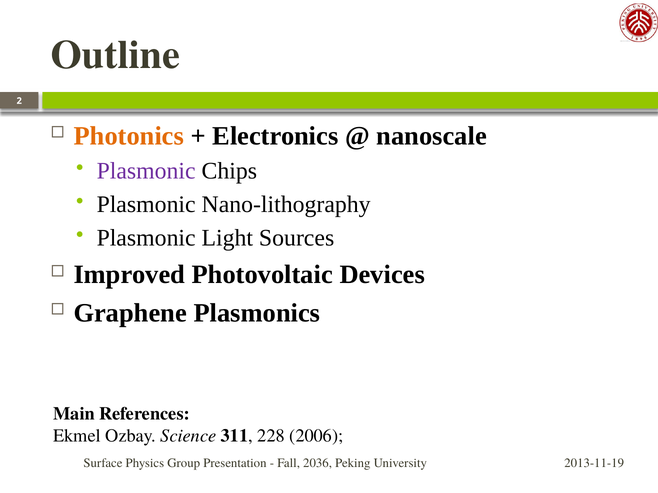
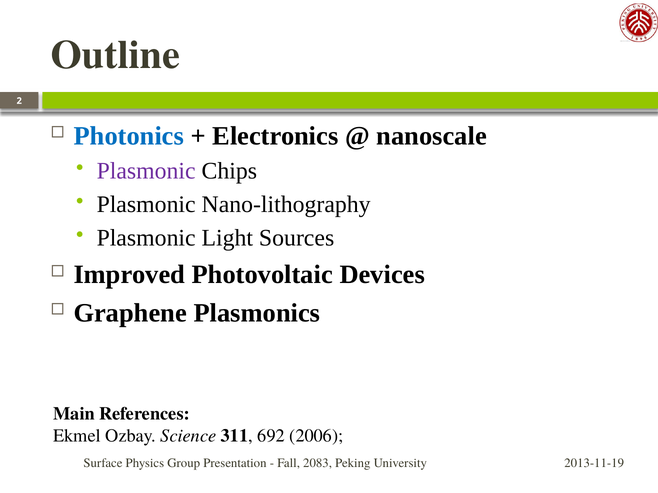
Photonics colour: orange -> blue (129, 136)
228: 228 -> 692 (271, 436)
2036: 2036 -> 2083 (318, 464)
